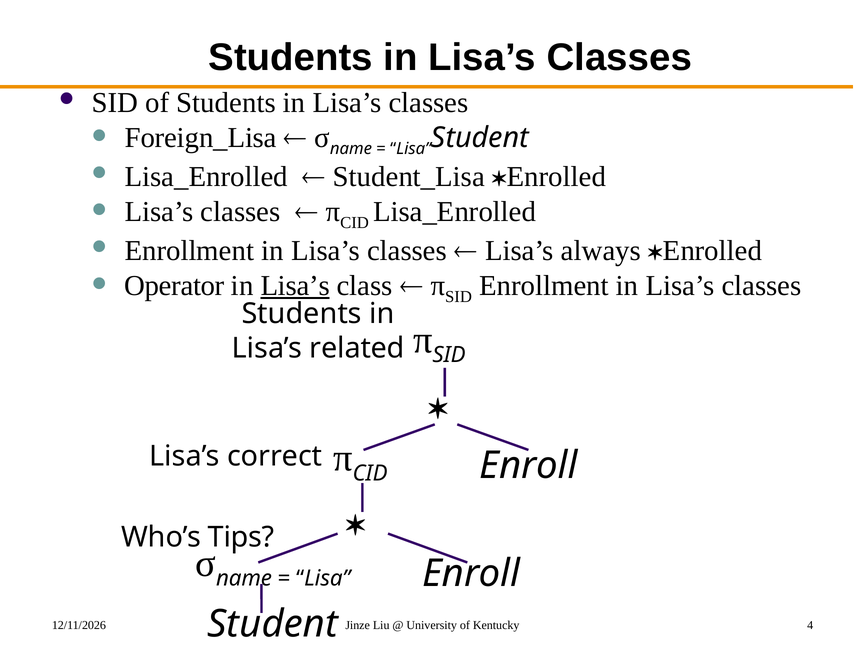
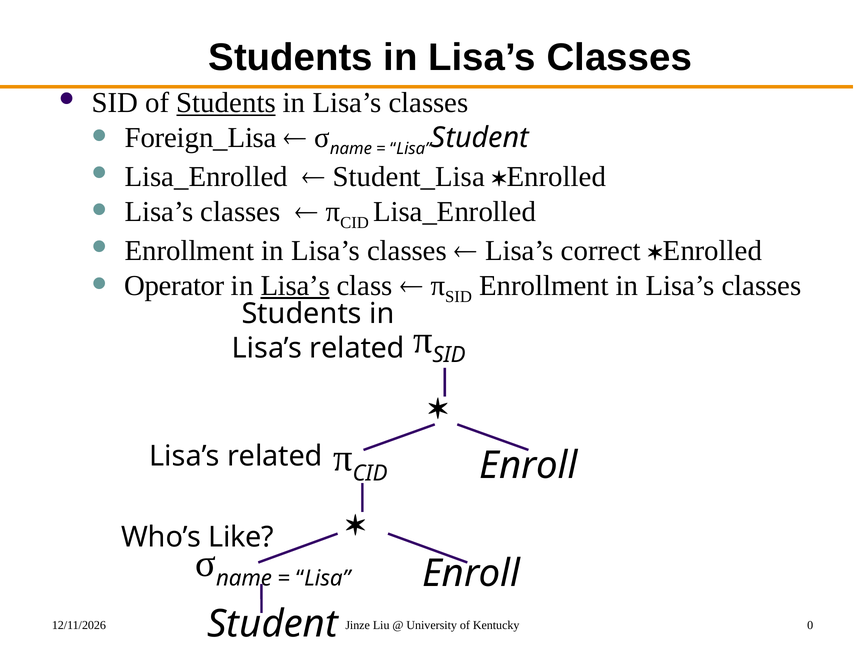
Students underline: none -> present (226, 103)
always: always -> correct (601, 251)
correct: correct -> related (275, 456)
Tips: Tips -> Like (241, 537)
4: 4 -> 0 (810, 625)
